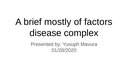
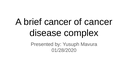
brief mostly: mostly -> cancer (58, 22)
of factors: factors -> cancer (98, 22)
